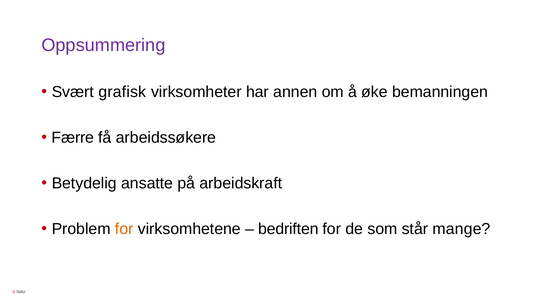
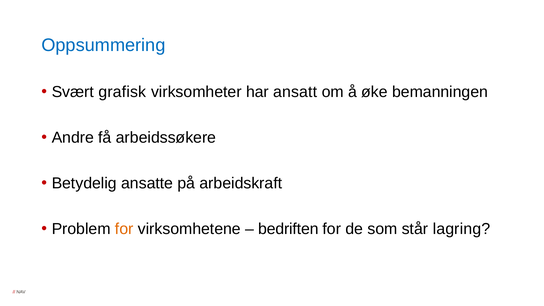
Oppsummering colour: purple -> blue (103, 45)
annen: annen -> ansatt (295, 92)
Færre: Færre -> Andre (73, 138)
mange: mange -> lagring (461, 229)
